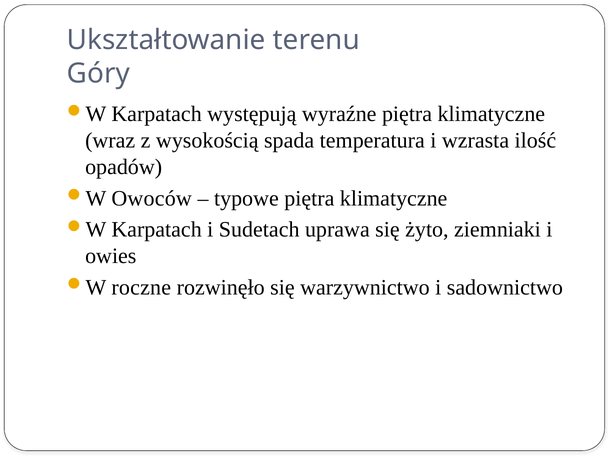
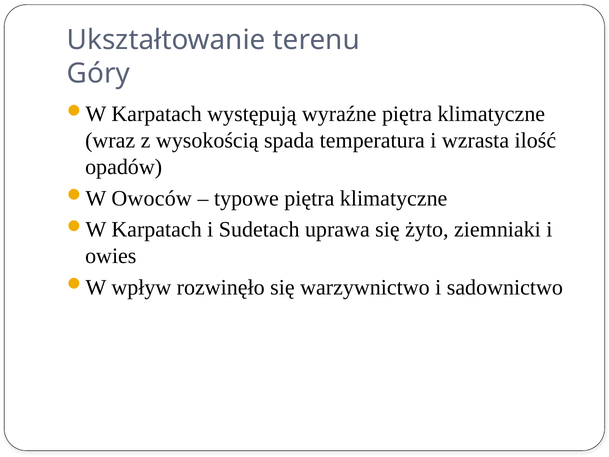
roczne: roczne -> wpływ (141, 287)
